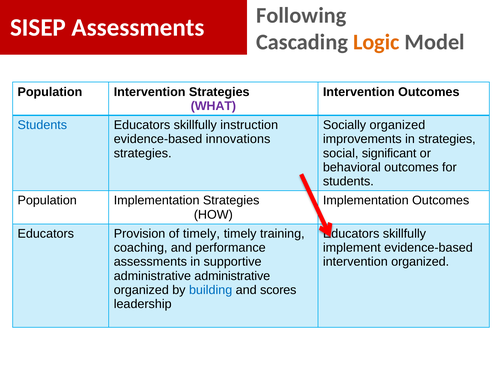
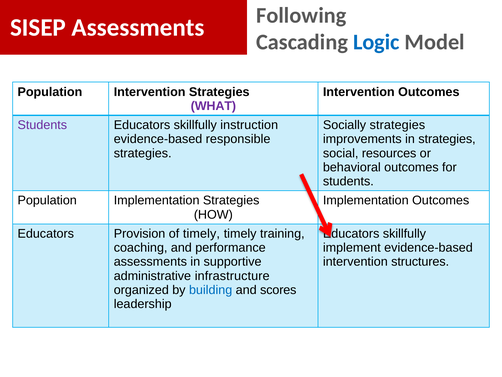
Logic colour: orange -> blue (376, 42)
Students colour: blue -> purple (42, 125)
Socially organized: organized -> strategies (397, 125)
innovations: innovations -> responsible (238, 139)
significant: significant -> resources (389, 153)
intervention organized: organized -> structures (420, 261)
administrative administrative: administrative -> infrastructure (232, 275)
